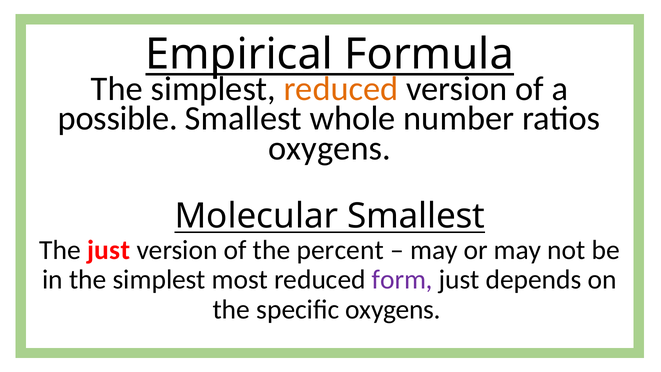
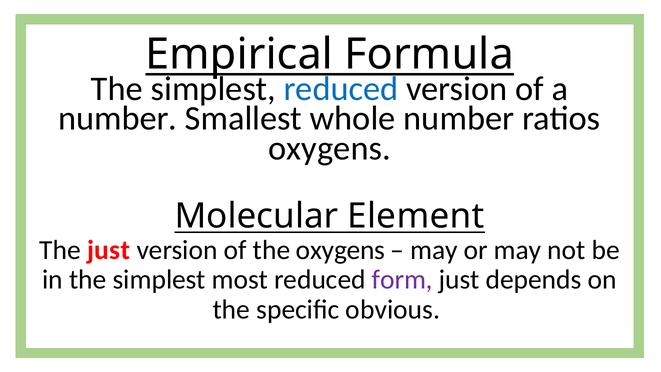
reduced colour: orange -> blue (341, 89)
possible: possible -> number (118, 118)
Molecular Smallest: Smallest -> Element (416, 216)
the percent: percent -> oxygens (341, 250)
specific oxygens: oxygens -> obvious (393, 309)
